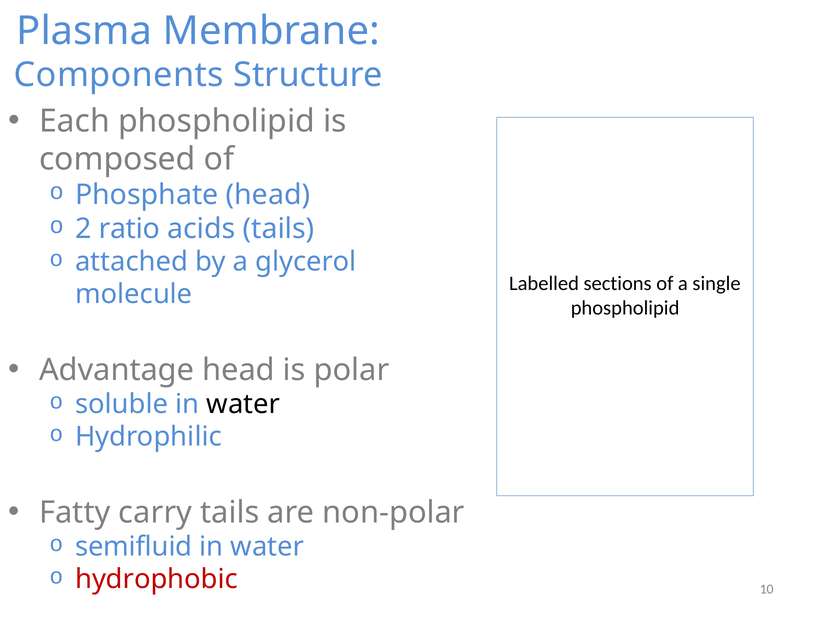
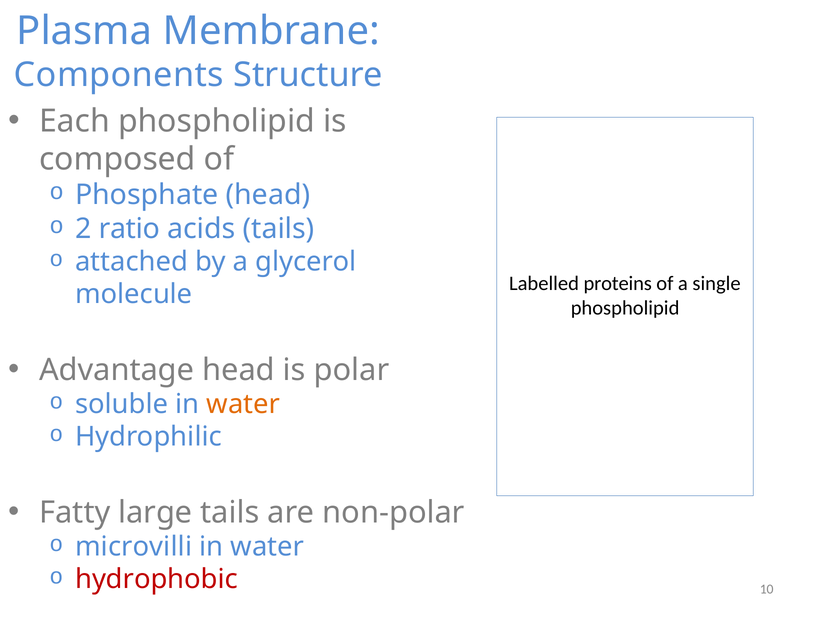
sections: sections -> proteins (618, 283)
water colour: black -> orange (243, 405)
carry: carry -> large (155, 513)
semifluid: semifluid -> microvilli (134, 547)
